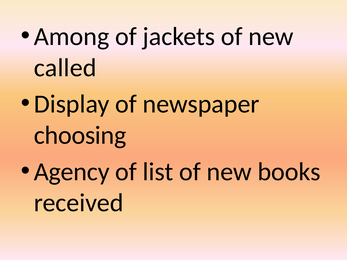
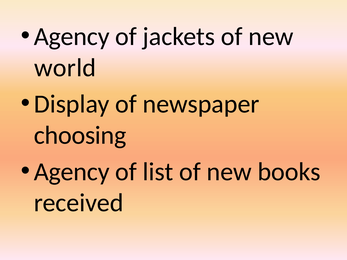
Among: Among -> Agency (72, 37)
called: called -> world (65, 68)
